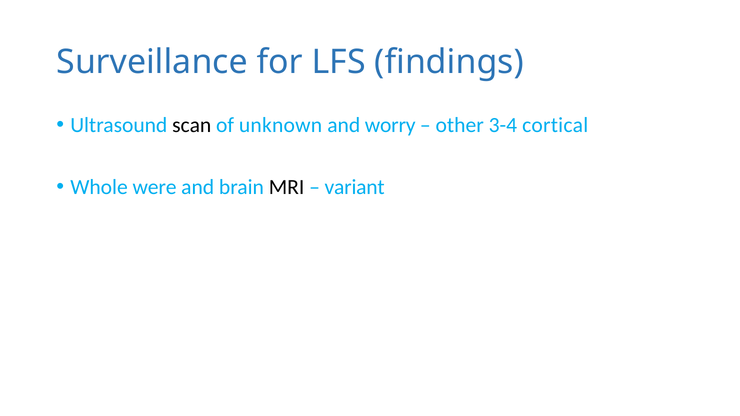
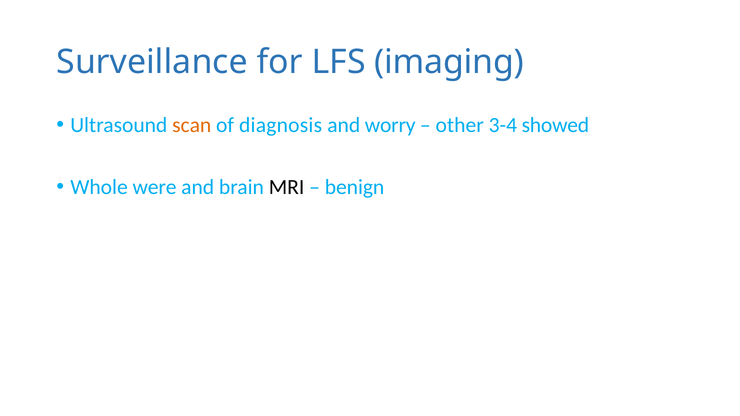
findings: findings -> imaging (449, 62)
scan colour: black -> orange (192, 125)
unknown: unknown -> diagnosis (281, 125)
cortical: cortical -> showed (555, 125)
variant: variant -> benign (355, 187)
